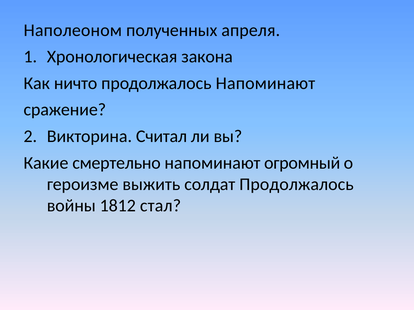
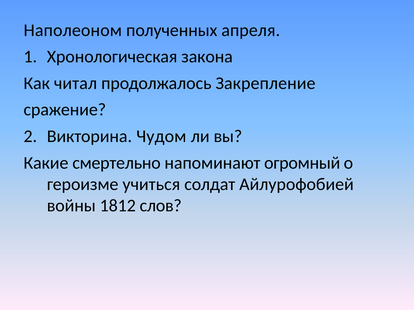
ничто: ничто -> читал (75, 83)
продолжалось Напоминают: Напоминают -> Закрепление (265, 83)
Считал: Считал -> Чудом (161, 137)
выжить: выжить -> учиться (151, 185)
солдат Продолжалось: Продолжалось -> Айлурофобией (297, 185)
стал: стал -> слов (161, 206)
